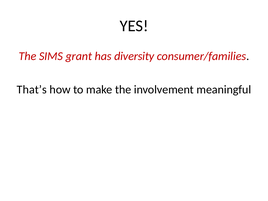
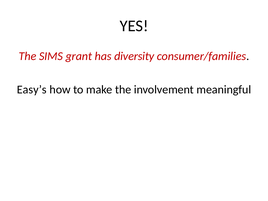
That’s: That’s -> Easy’s (32, 90)
